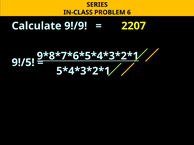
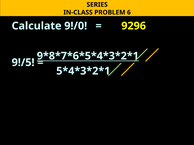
9!/9: 9!/9 -> 9!/0 (76, 26)
2207: 2207 -> 9296 (134, 26)
